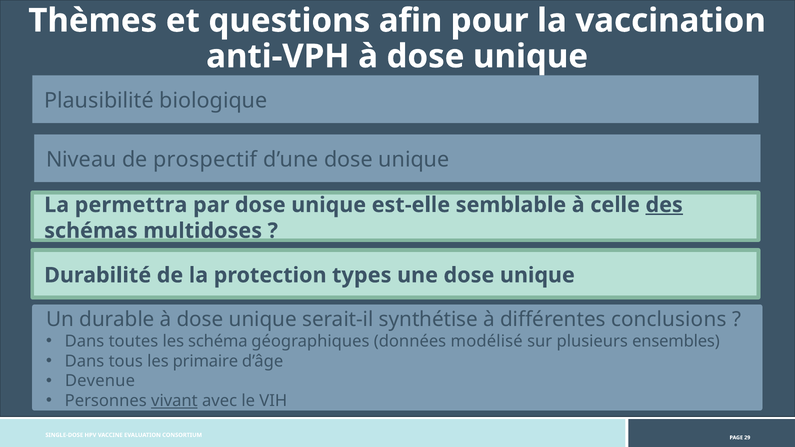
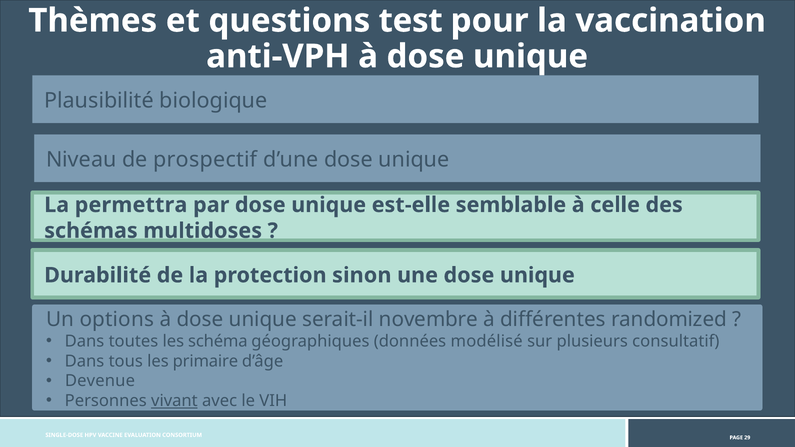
afin: afin -> test (411, 21)
des underline: present -> none (664, 205)
types: types -> sinon (362, 275)
durable: durable -> options (117, 319)
synthétise: synthétise -> novembre (429, 319)
conclusions: conclusions -> randomized (669, 319)
ensembles: ensembles -> consultatif (676, 341)
